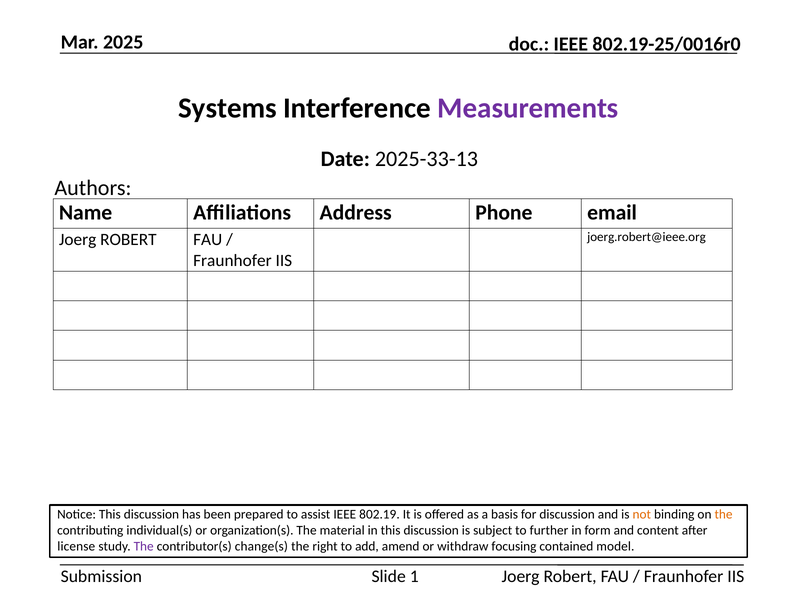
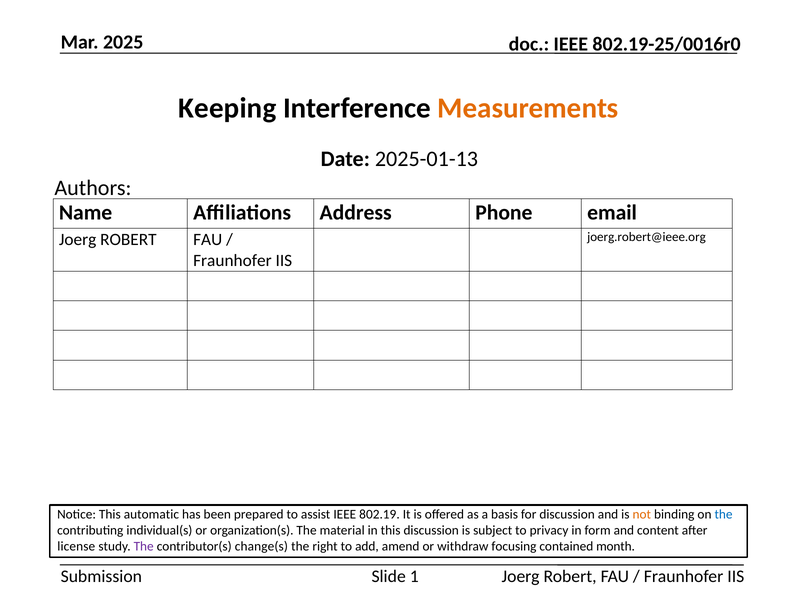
Systems: Systems -> Keeping (227, 108)
Measurements colour: purple -> orange (528, 108)
2025-33-13: 2025-33-13 -> 2025-01-13 (426, 159)
Notice This discussion: discussion -> automatic (151, 514)
the colour: orange -> blue (724, 514)
further: further -> privacy (549, 530)
model: model -> month (615, 546)
